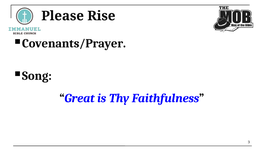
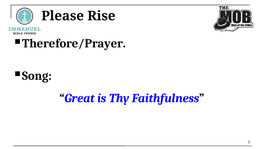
Covenants/Prayer: Covenants/Prayer -> Therefore/Prayer (74, 43)
